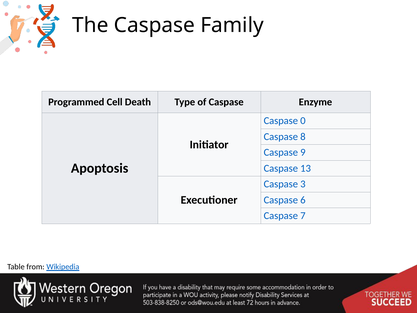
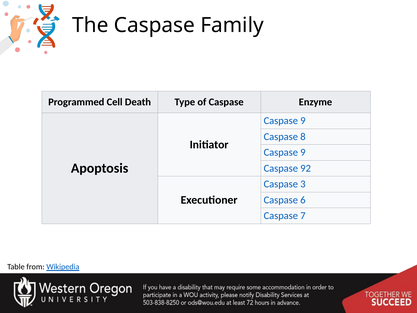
0: 0 -> 9 (303, 121)
13: 13 -> 92 (306, 168)
